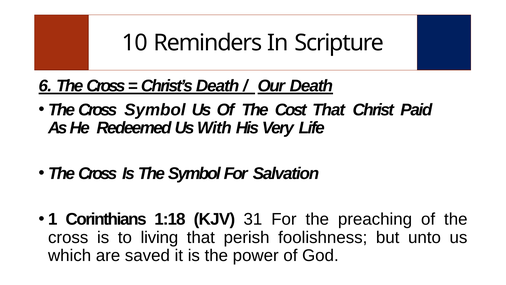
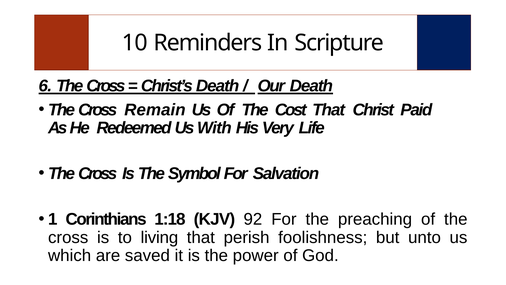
Cross Symbol: Symbol -> Remain (155, 110)
31: 31 -> 92 (253, 219)
